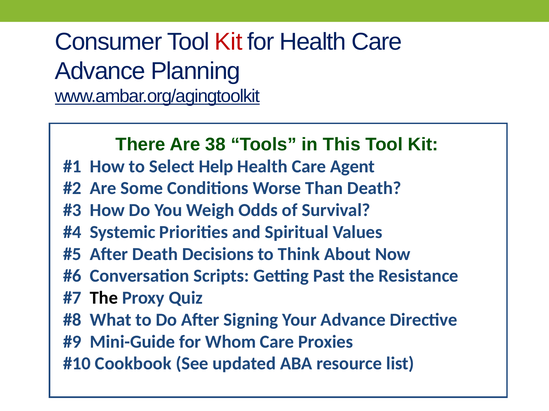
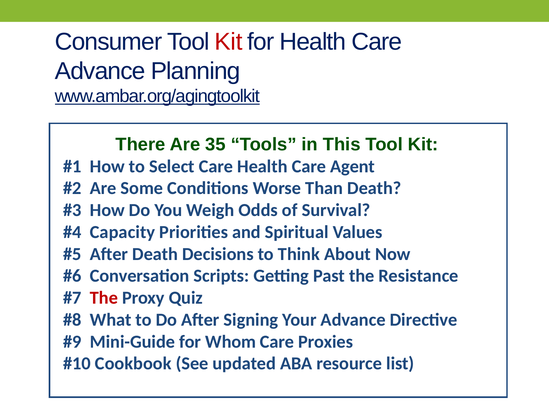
38: 38 -> 35 (216, 145)
Select Help: Help -> Care (216, 167)
Systemic: Systemic -> Capacity (122, 232)
The colour: black -> red (104, 298)
